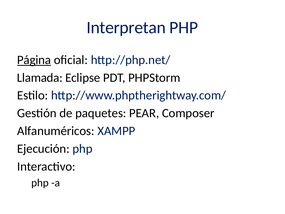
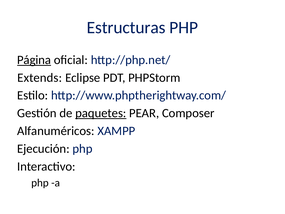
Interpretan: Interpretan -> Estructuras (126, 28)
Llamada: Llamada -> Extends (40, 78)
paquetes underline: none -> present (101, 113)
